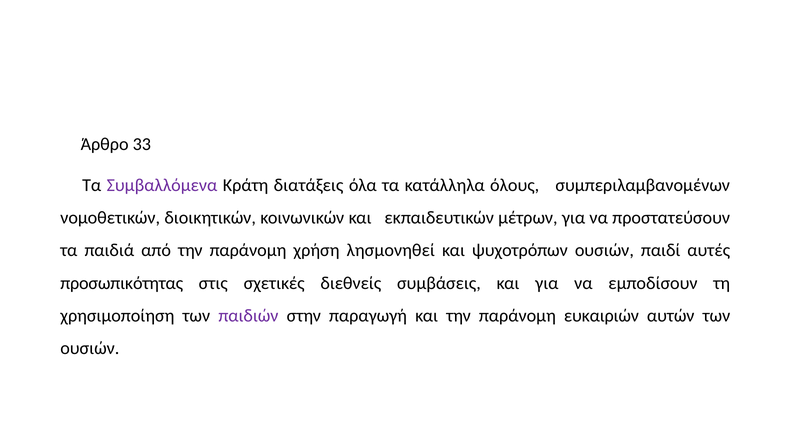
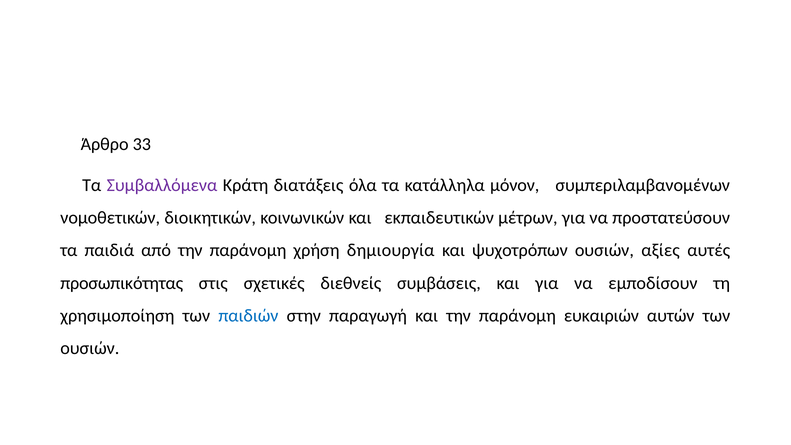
όλους: όλους -> μόνον (515, 185)
λησμονηθεί: λησμονηθεί -> δημιουργία (391, 250)
παιδί: παιδί -> αξίες (661, 250)
παιδιών colour: purple -> blue (248, 316)
